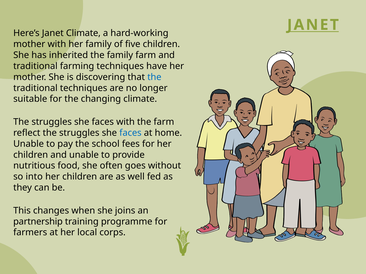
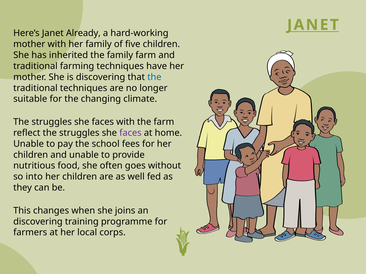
Janet Climate: Climate -> Already (83, 33)
faces colour: blue -> purple (130, 133)
partnership: partnership -> discovering (38, 222)
